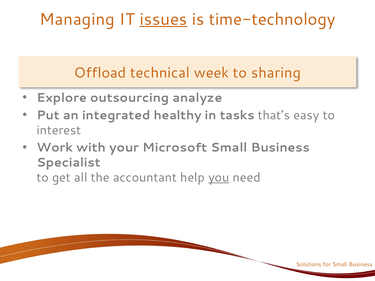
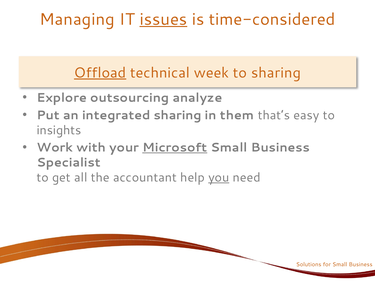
time-technology: time-technology -> time-considered (272, 19)
Offload underline: none -> present (100, 73)
integrated healthy: healthy -> sharing (178, 115)
tasks: tasks -> them (237, 115)
interest: interest -> insights (59, 130)
Microsoft underline: none -> present (175, 148)
